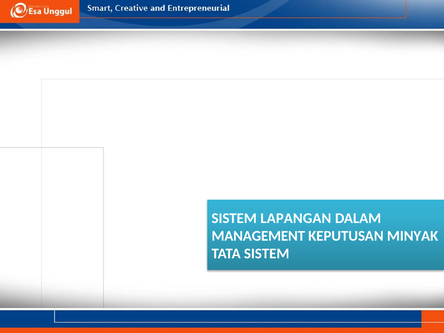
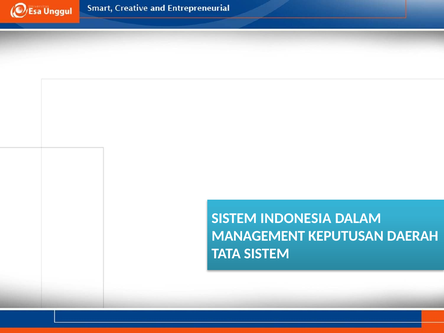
LAPANGAN: LAPANGAN -> INDONESIA (296, 218)
MINYAK: MINYAK -> DAERAH (413, 236)
